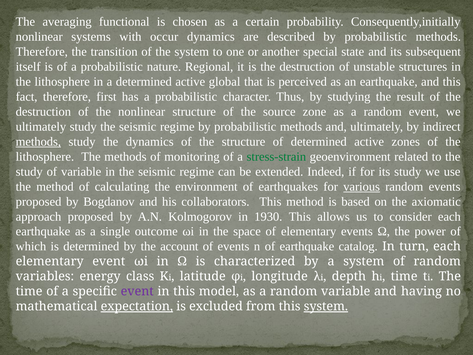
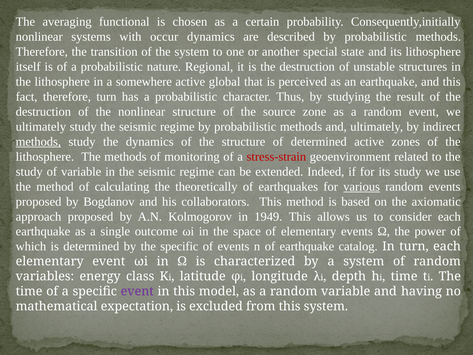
its subsequent: subsequent -> lithosphere (433, 52)
a determined: determined -> somewhere (144, 82)
therefore first: first -> turn (106, 97)
stress-strain colour: green -> red (276, 157)
environment: environment -> theoretically (206, 186)
1930: 1930 -> 1949 (268, 216)
the account: account -> specific (179, 246)
expectation underline: present -> none (137, 306)
system underline: present -> none (326, 306)
